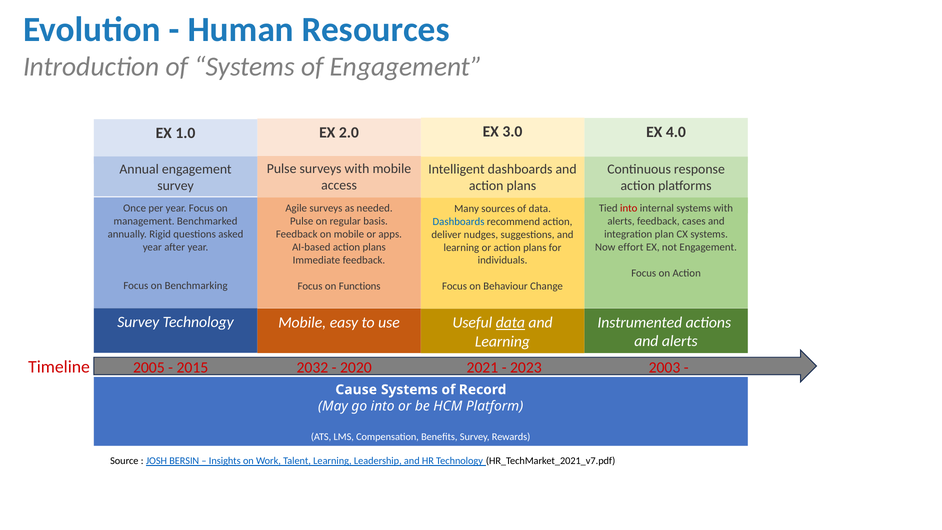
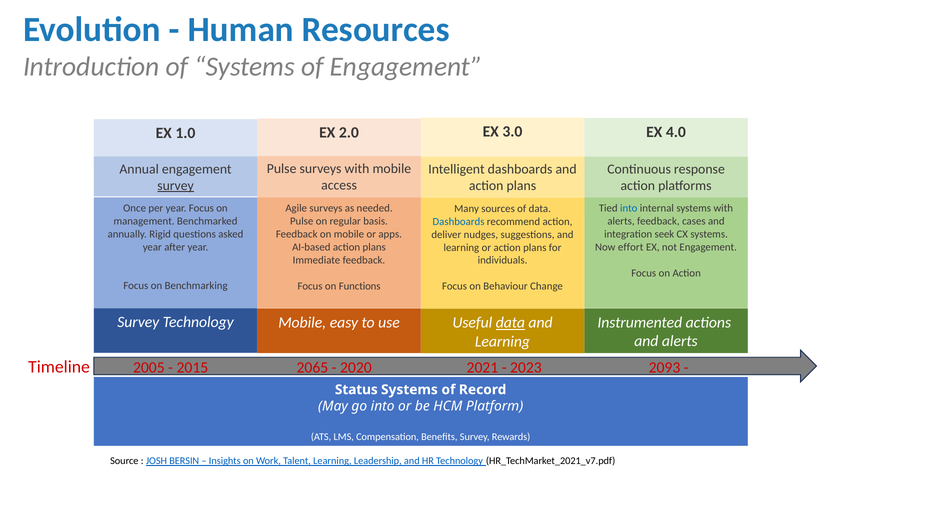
survey underline: none -> present (176, 186)
into colour: red -> blue (629, 208)
plan: plan -> seek (664, 234)
2032: 2032 -> 2065 (312, 367)
2003: 2003 -> 2093 (664, 367)
Cause: Cause -> Status (356, 390)
